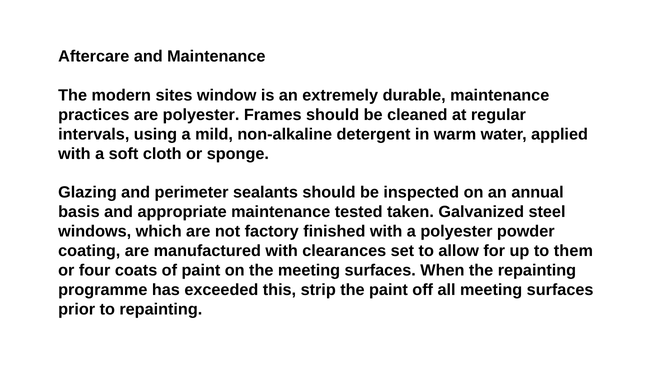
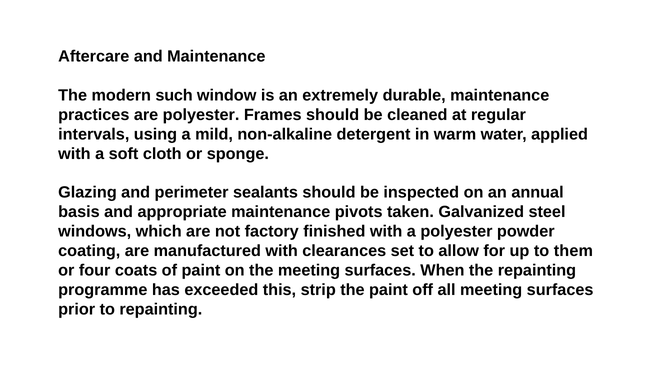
sites: sites -> such (174, 95)
tested: tested -> pivots (359, 212)
